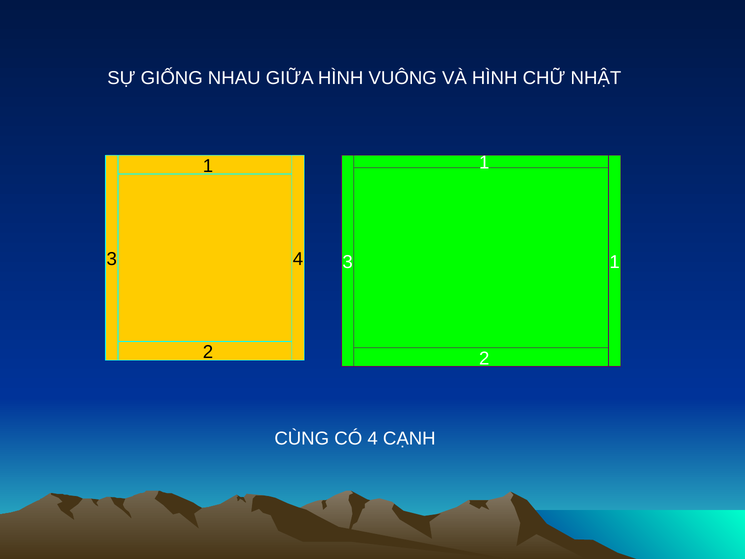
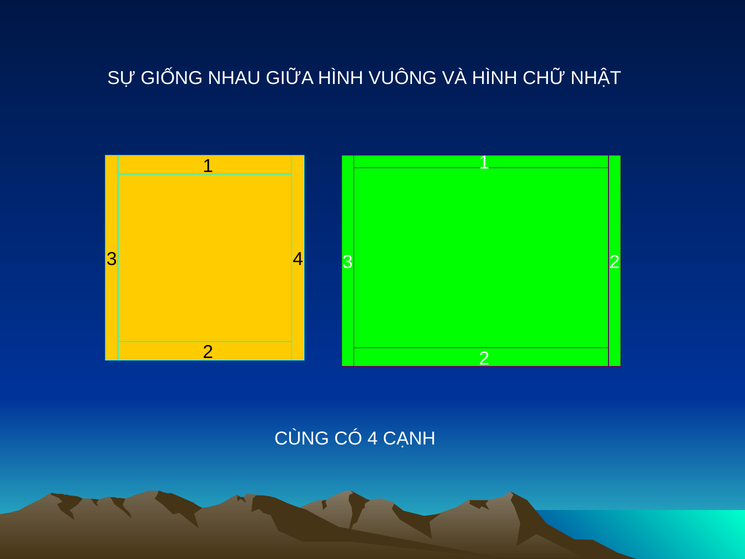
3 1: 1 -> 2 (615, 262)
